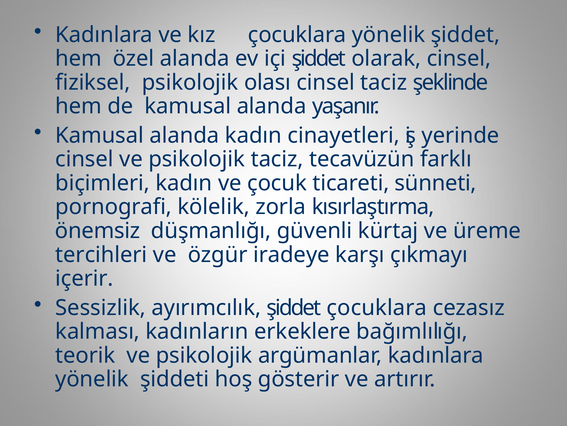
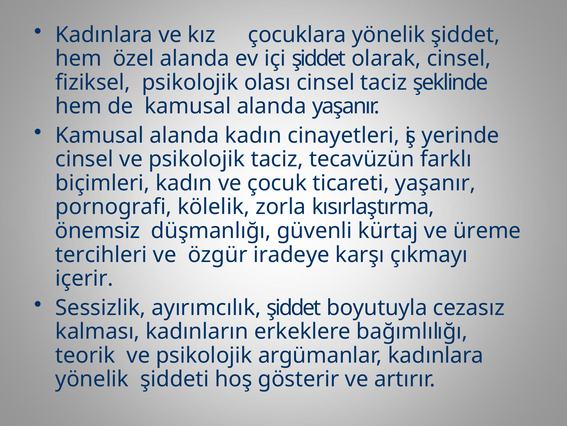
ticareti sünneti: sünneti -> yaşanır (435, 183)
şiddet çocuklara: çocuklara -> boyutuyla (377, 307)
